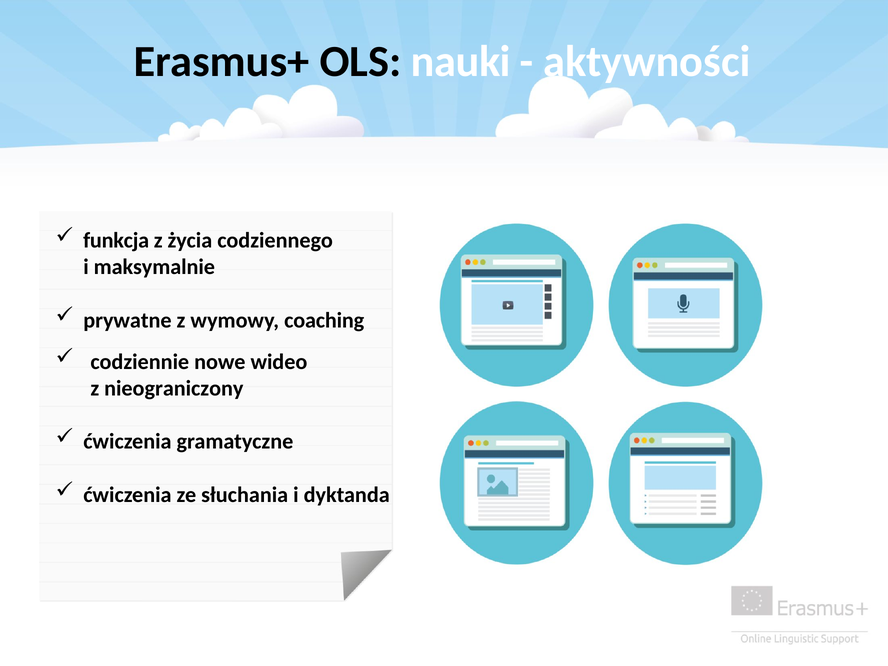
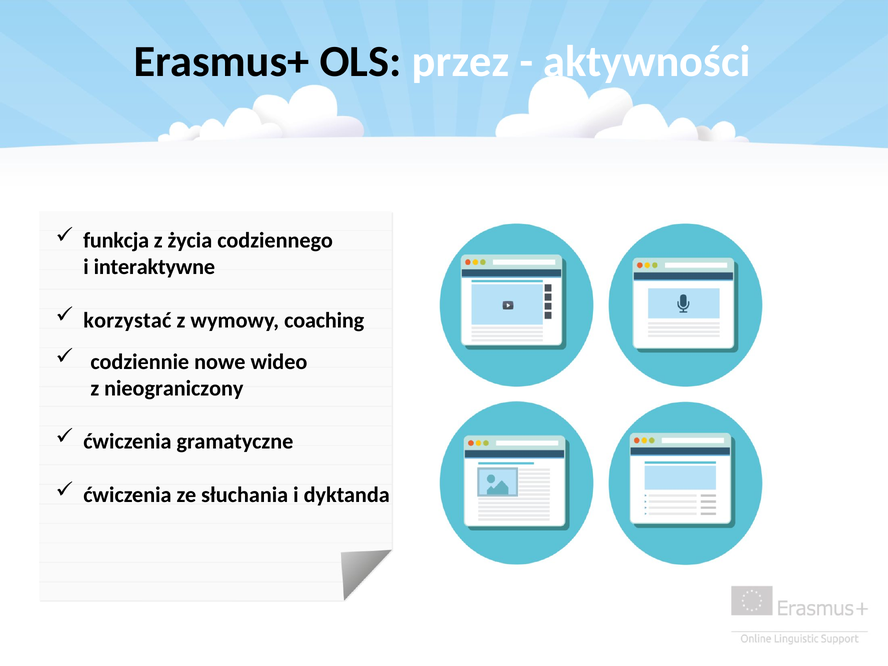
nauki: nauki -> przez (461, 62)
maksymalnie: maksymalnie -> interaktywne (154, 267)
prywatne: prywatne -> korzystać (127, 320)
